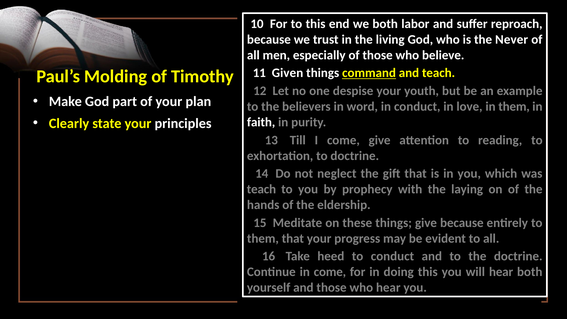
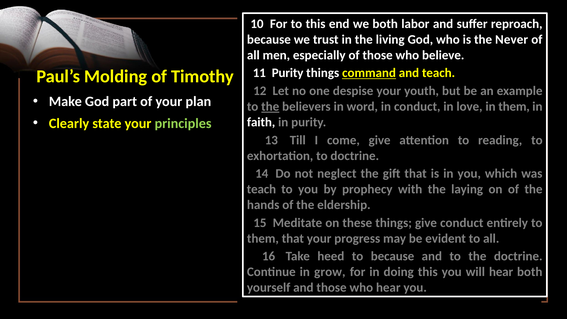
11 Given: Given -> Purity (288, 73)
the underline: none -> present (270, 107)
principles colour: white -> light green (183, 123)
give because: because -> conduct (462, 223)
to conduct: conduct -> because (393, 256)
in come: come -> grow (330, 272)
